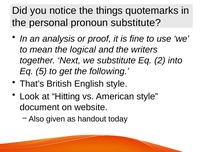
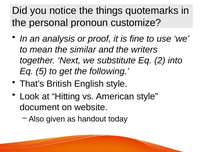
pronoun substitute: substitute -> customize (136, 23)
logical: logical -> similar (83, 50)
